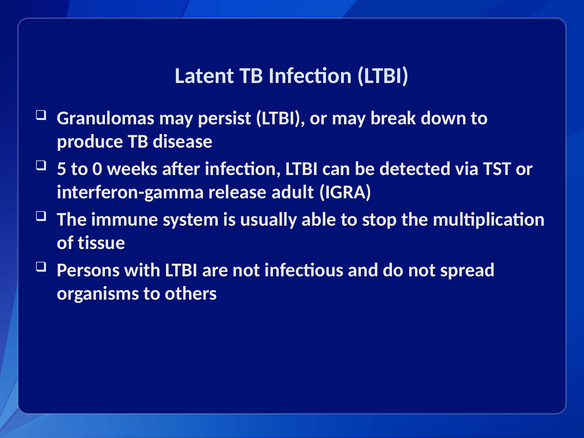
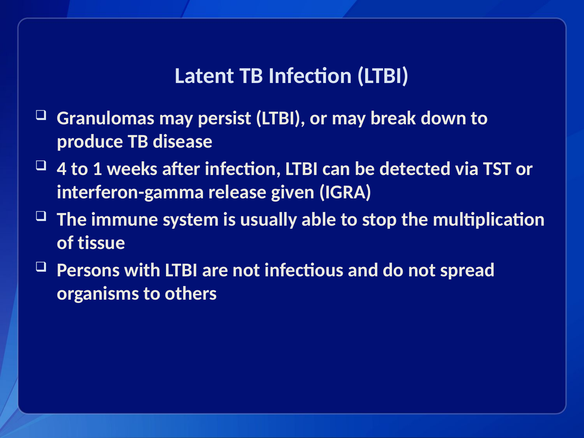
5: 5 -> 4 (62, 169)
0: 0 -> 1 (97, 169)
adult: adult -> given (293, 192)
